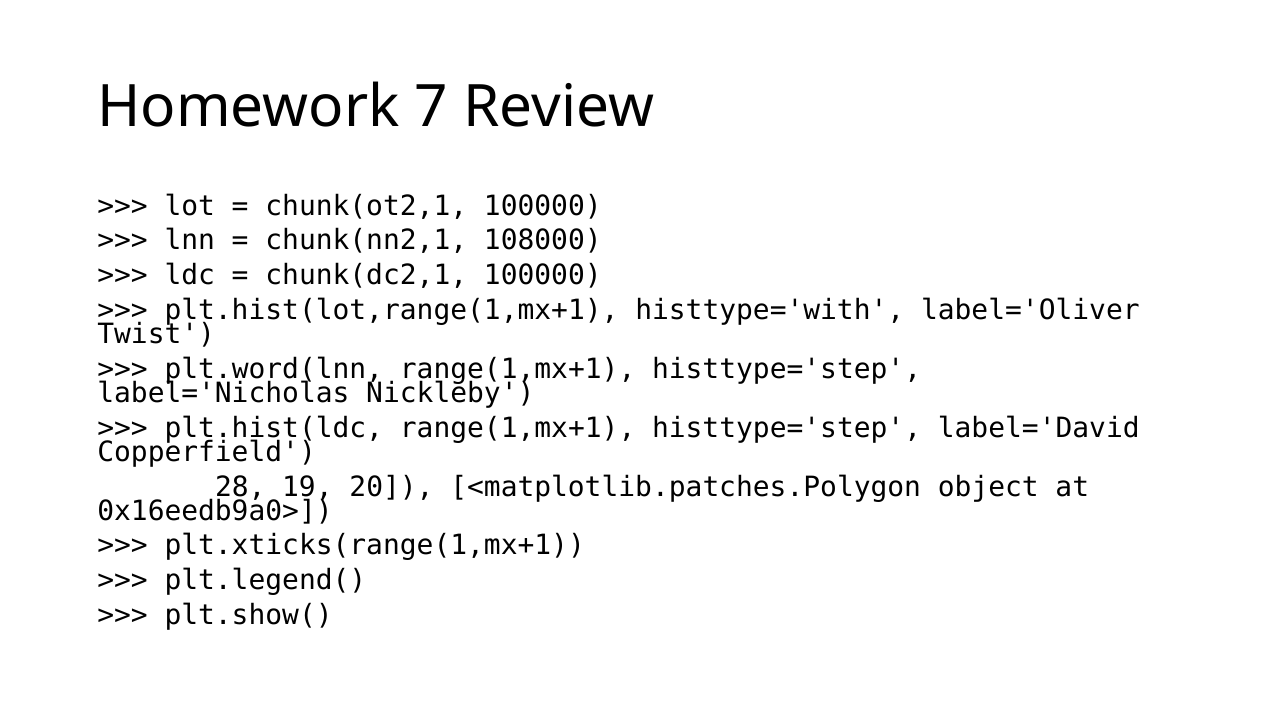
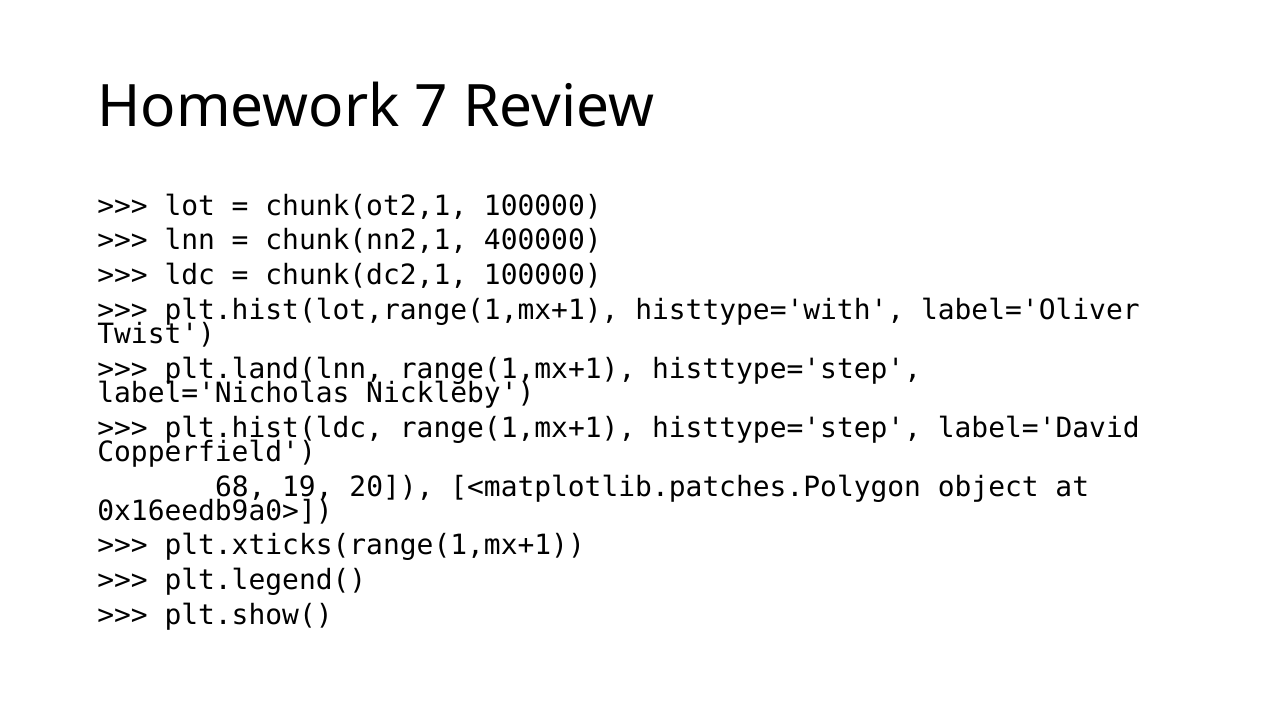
108000: 108000 -> 400000 (543, 241)
plt.word(lnn: plt.word(lnn -> plt.land(lnn (274, 369)
28: 28 -> 68 (240, 487)
